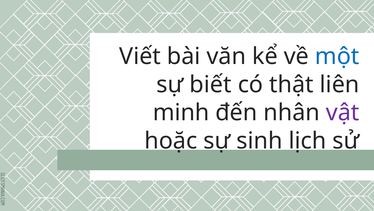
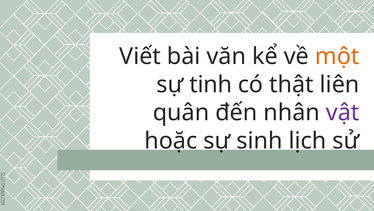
một colour: blue -> orange (337, 56)
biết: biết -> tinh (211, 84)
minh: minh -> quân (181, 112)
